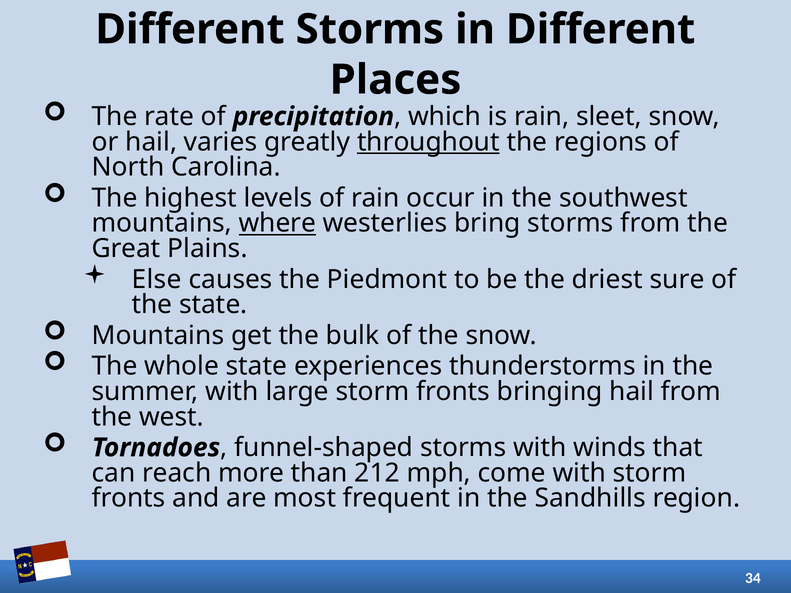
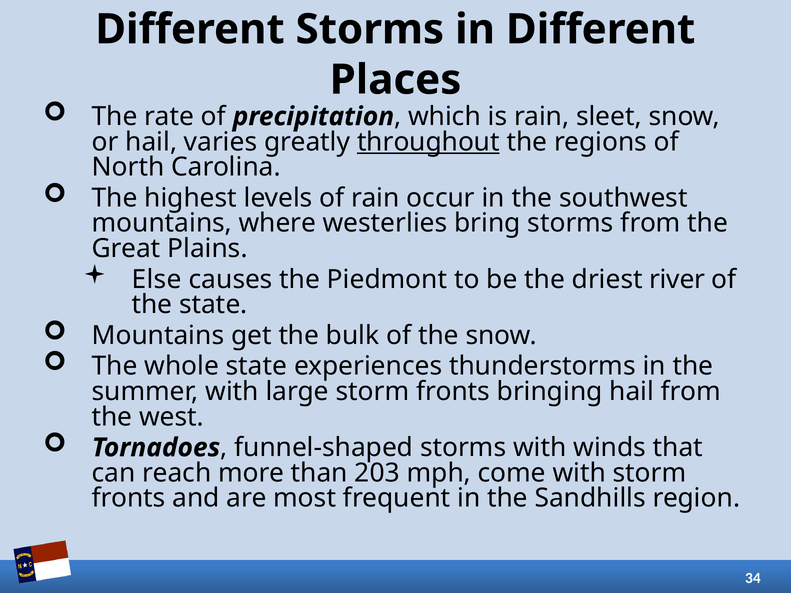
where underline: present -> none (277, 223)
sure: sure -> river (677, 279)
212: 212 -> 203 (377, 473)
